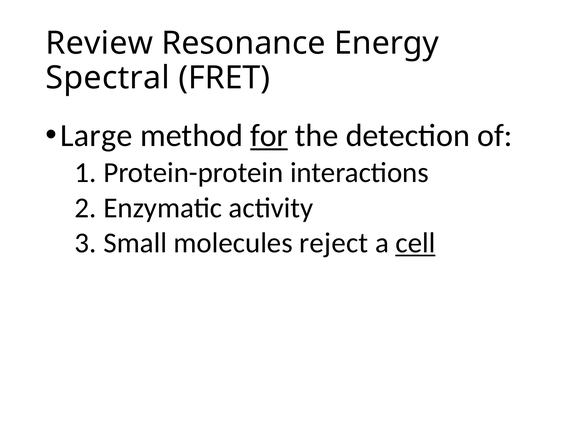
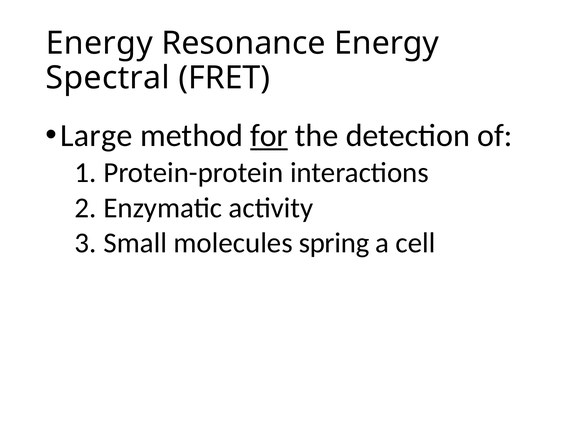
Review: Review -> Energy (99, 43)
reject: reject -> spring (334, 243)
cell underline: present -> none (415, 243)
